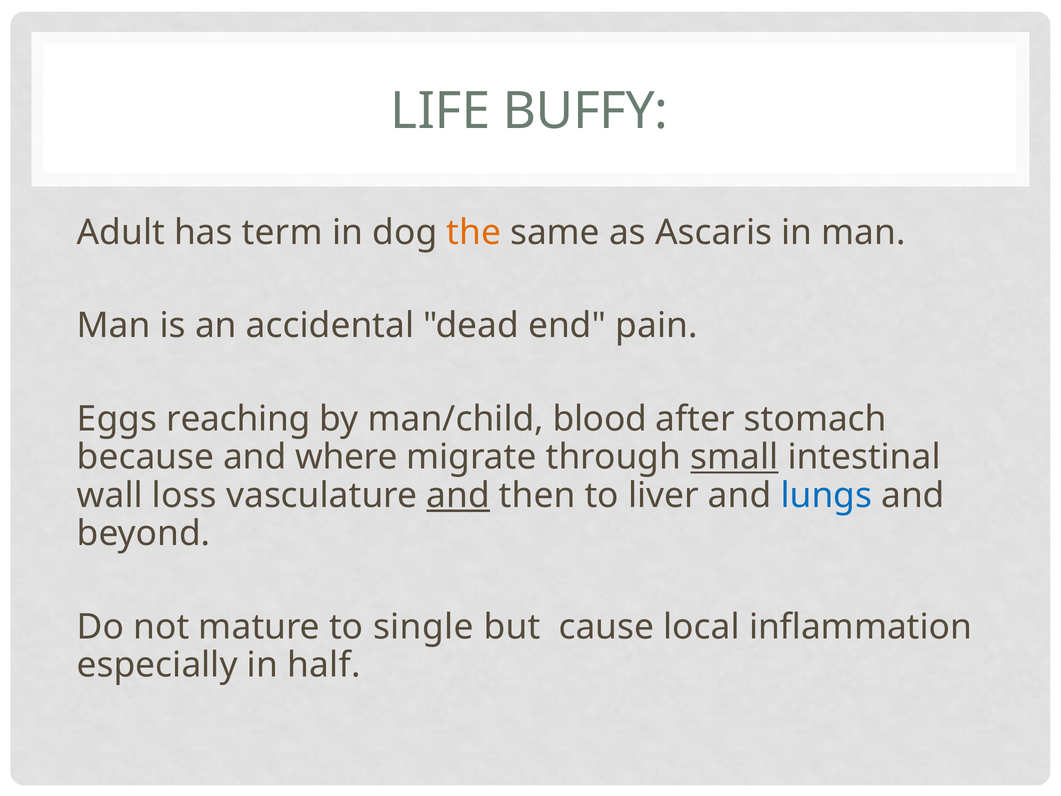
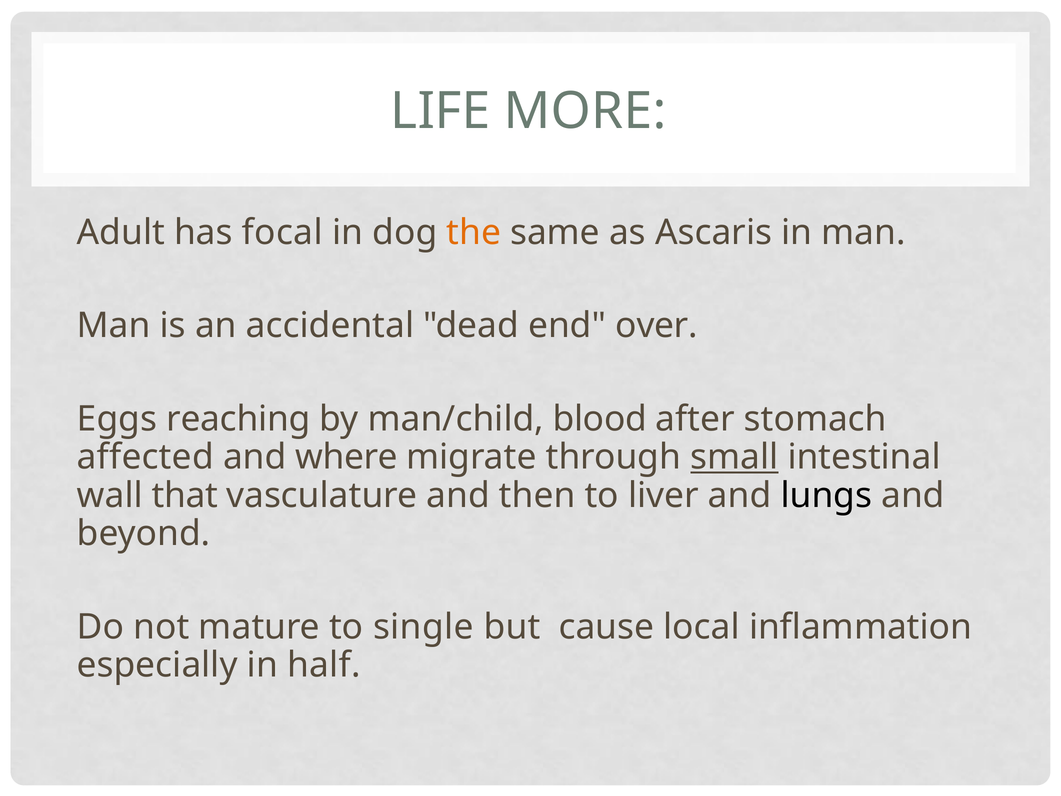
BUFFY: BUFFY -> MORE (585, 111)
term: term -> focal (282, 232)
pain: pain -> over (657, 326)
because: because -> affected (145, 457)
loss: loss -> that (185, 495)
and underline: present -> none (458, 495)
lungs colour: blue -> black (826, 495)
